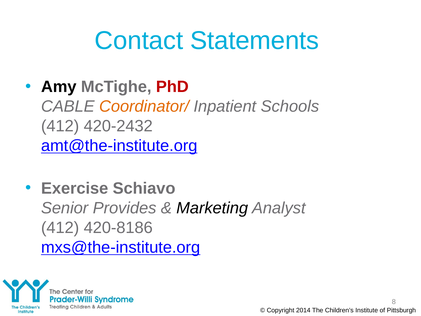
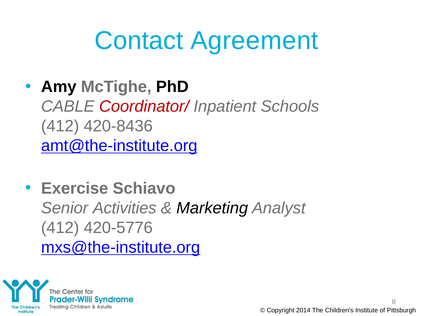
Statements: Statements -> Agreement (254, 41)
PhD colour: red -> black (172, 87)
Coordinator/ colour: orange -> red (144, 106)
420-2432: 420-2432 -> 420-8436 (118, 126)
Provides: Provides -> Activities (125, 208)
420-8186: 420-8186 -> 420-5776 (118, 228)
